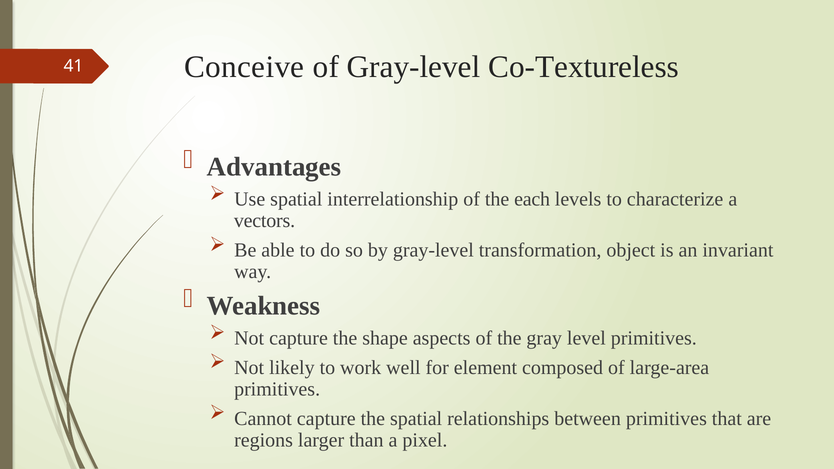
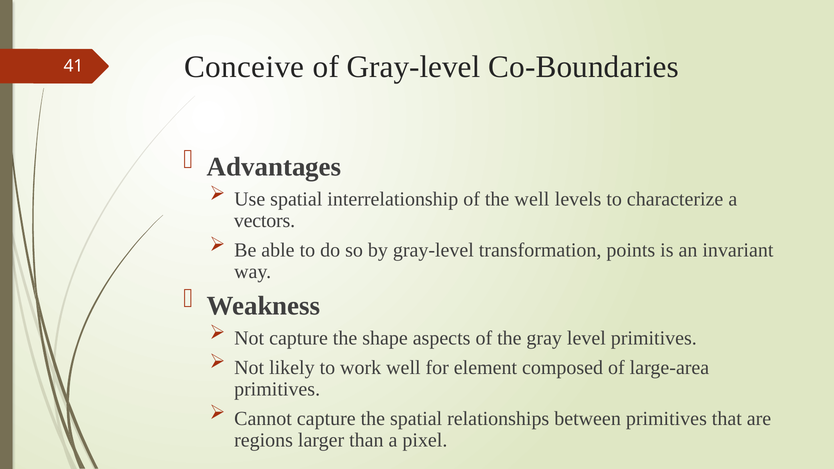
Co-Textureless: Co-Textureless -> Co-Boundaries (584, 67)
the each: each -> well (532, 199)
object: object -> points (631, 250)
